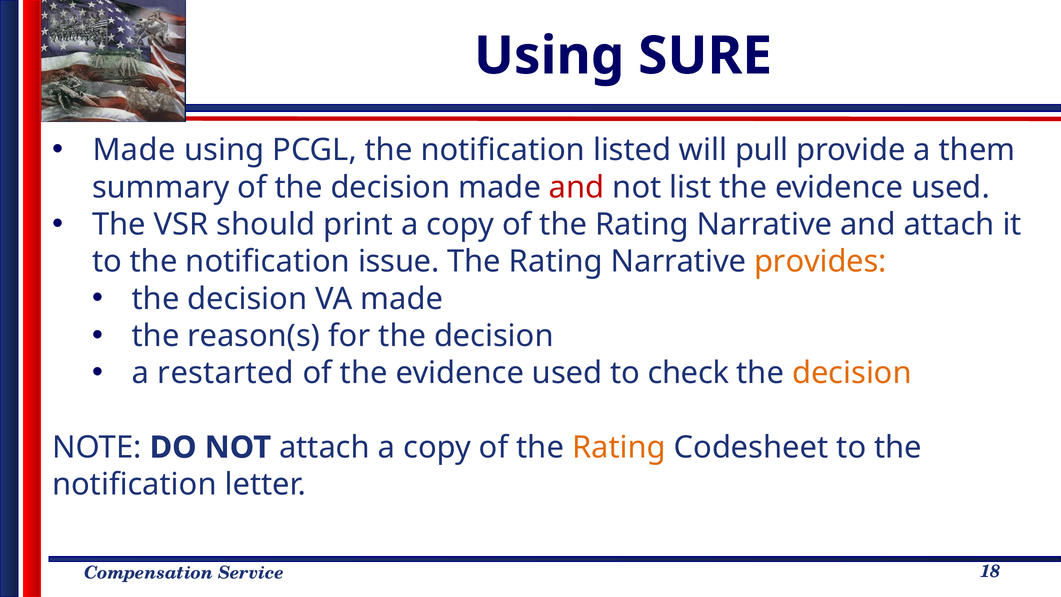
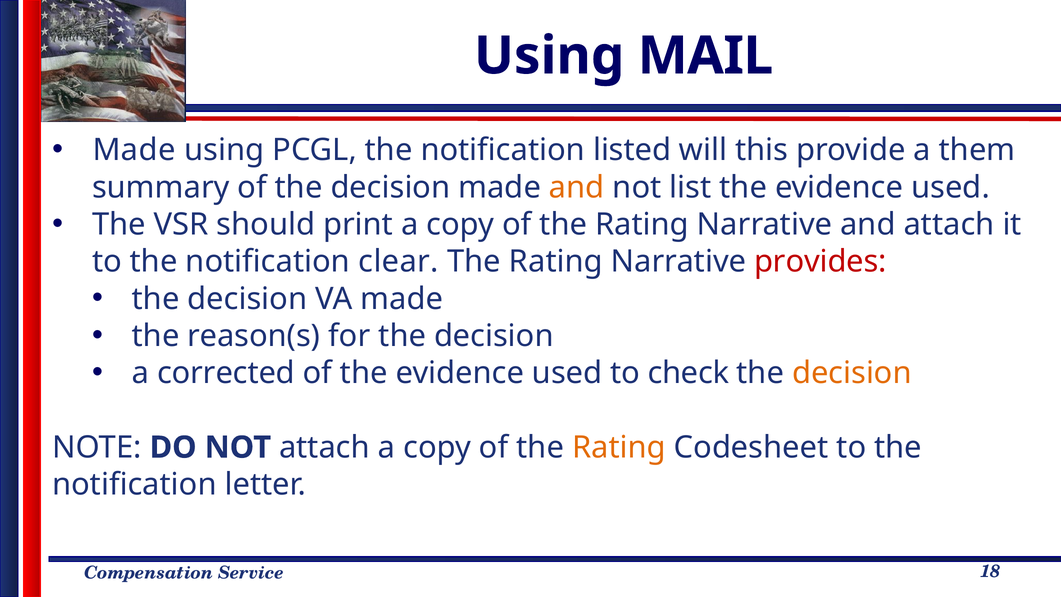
SURE: SURE -> MAIL (705, 56)
pull: pull -> this (762, 150)
and colour: red -> orange (577, 187)
issue: issue -> clear (399, 262)
provides colour: orange -> red (820, 262)
restarted: restarted -> corrected (226, 373)
